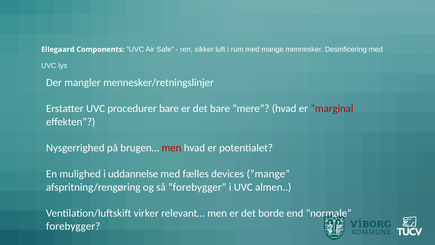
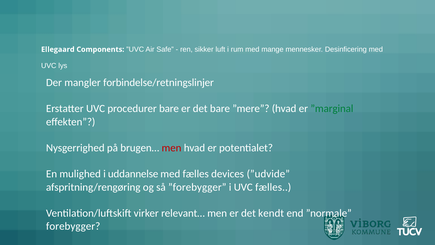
mennesker/retningslinjer: mennesker/retningslinjer -> forbindelse/retningslinjer (159, 83)
”marginal colour: red -> green (332, 109)
”mange: ”mange -> ”udvide (268, 174)
UVC almen: almen -> fælles (273, 187)
borde: borde -> kendt (271, 213)
